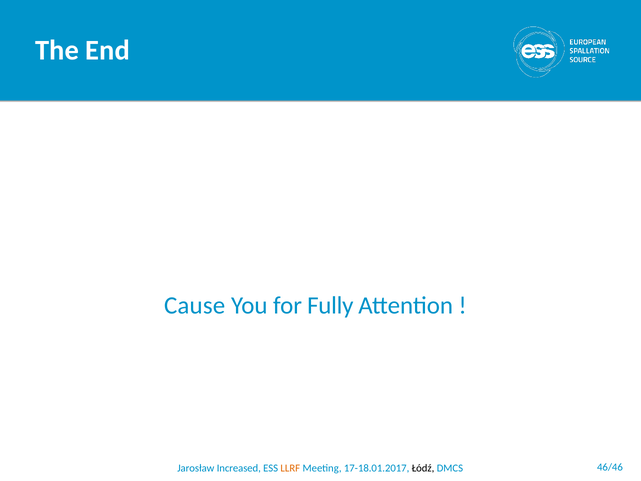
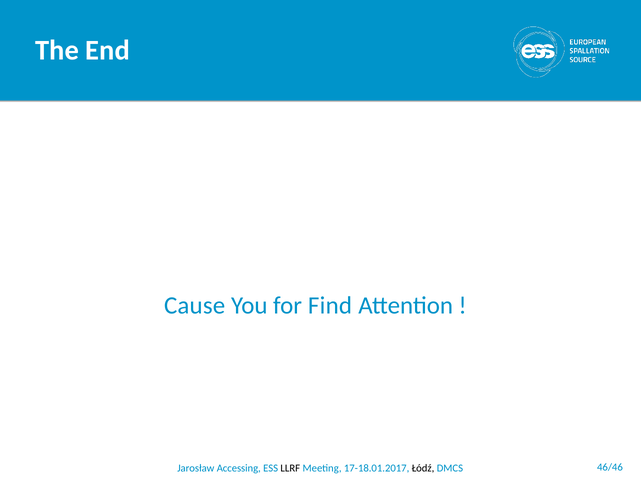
Fully: Fully -> Find (330, 305)
Increased: Increased -> Accessing (239, 468)
LLRF colour: orange -> black (290, 468)
